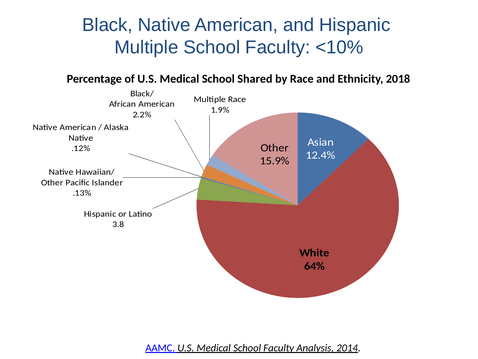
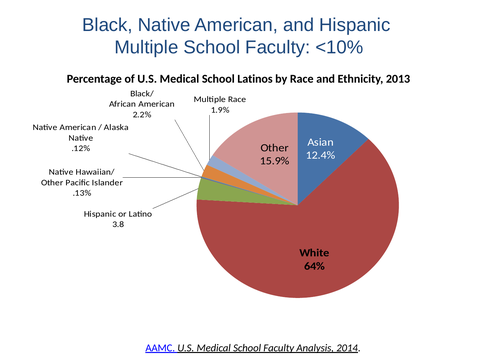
Shared: Shared -> Latinos (255, 79)
2018: 2018 -> 2013 (398, 79)
